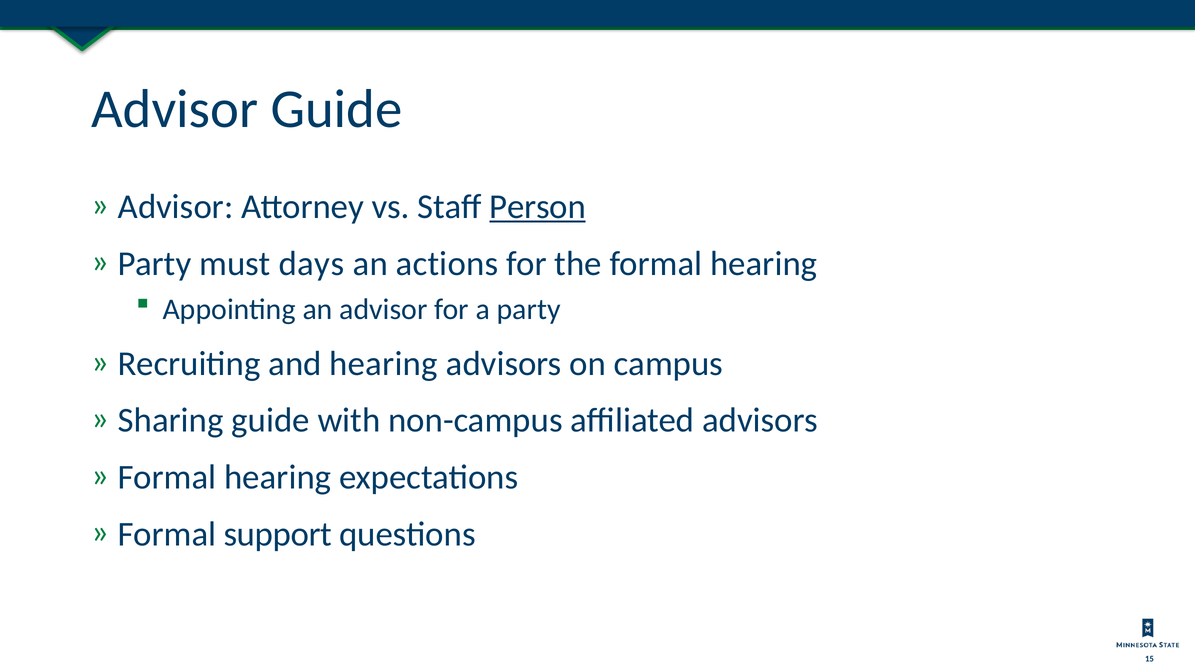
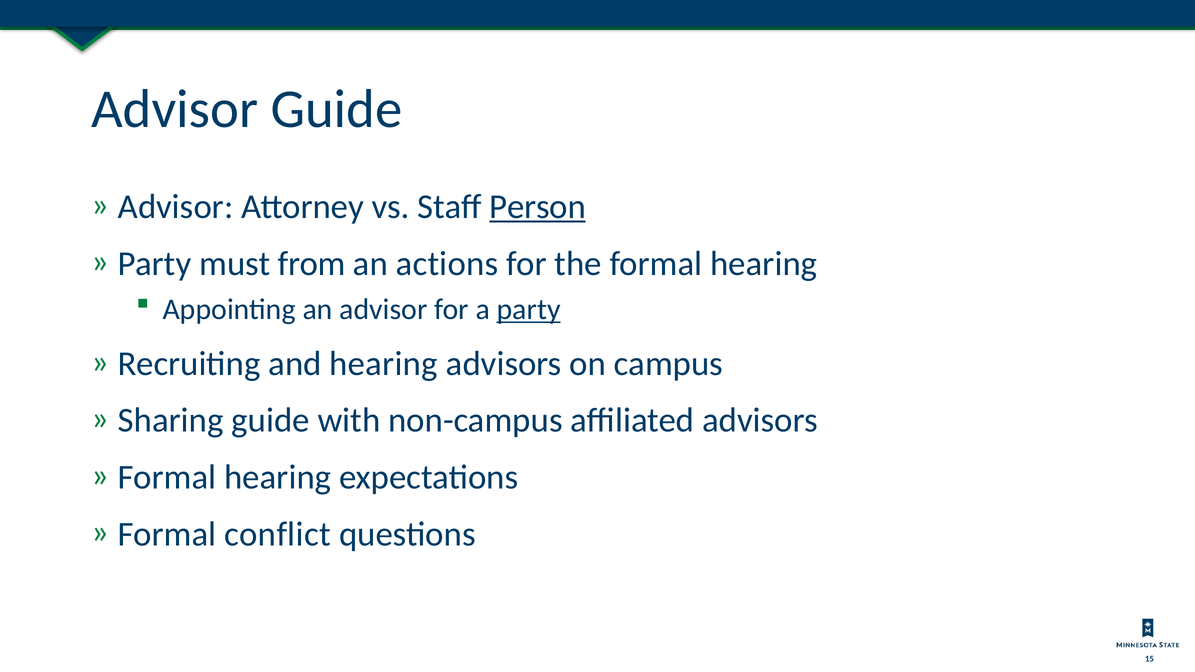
days: days -> from (312, 264)
party underline: none -> present (529, 310)
support: support -> conflict (277, 534)
